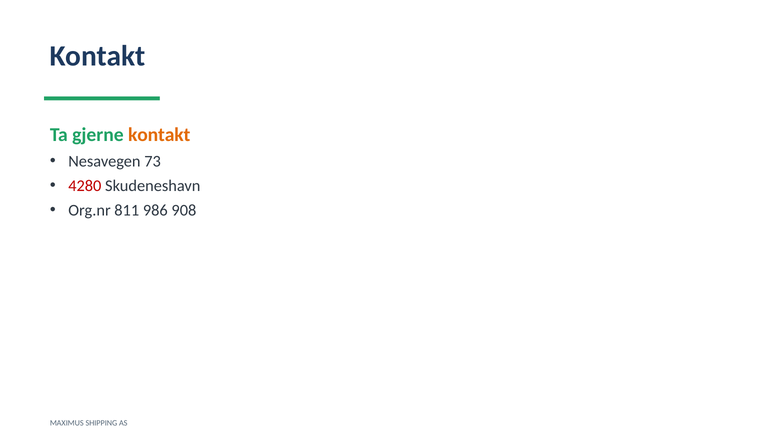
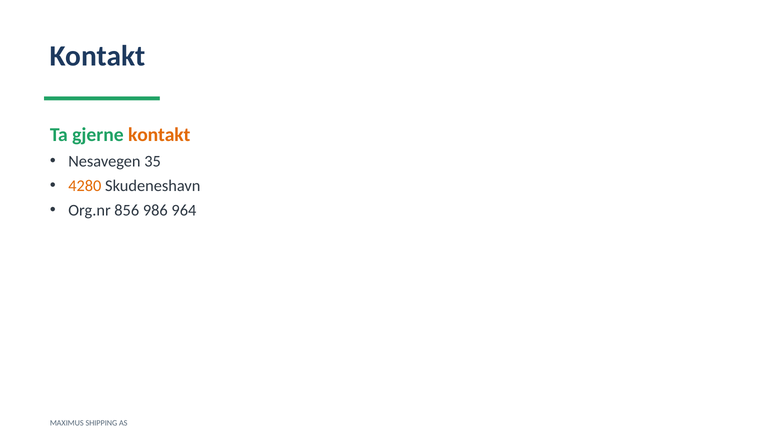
73: 73 -> 35 (153, 161)
4280 colour: red -> orange (85, 186)
811: 811 -> 856 (127, 210)
908: 908 -> 964 (184, 210)
